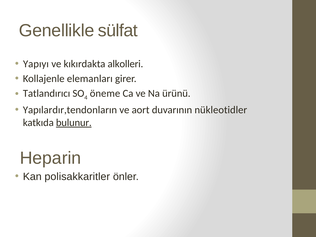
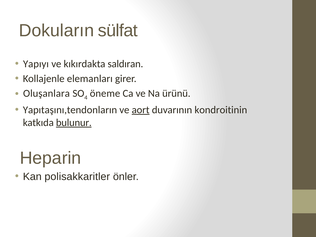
Genellikle: Genellikle -> Dokuların (56, 30)
alkolleri: alkolleri -> saldıran (125, 64)
Tatlandırıcı: Tatlandırıcı -> Oluşanlara (46, 93)
Yapılardır,tendonların: Yapılardır,tendonların -> Yapıtaşını,tendonların (70, 110)
aort underline: none -> present (141, 110)
nükleotidler: nükleotidler -> kondroitinin (221, 110)
